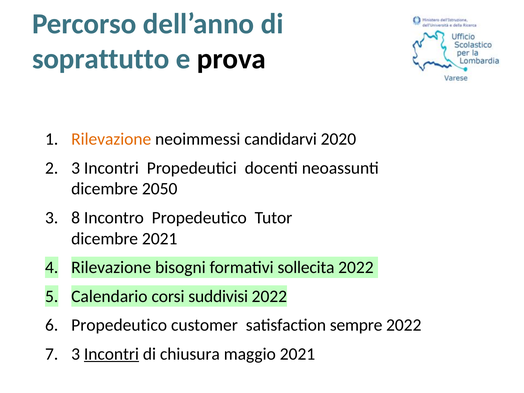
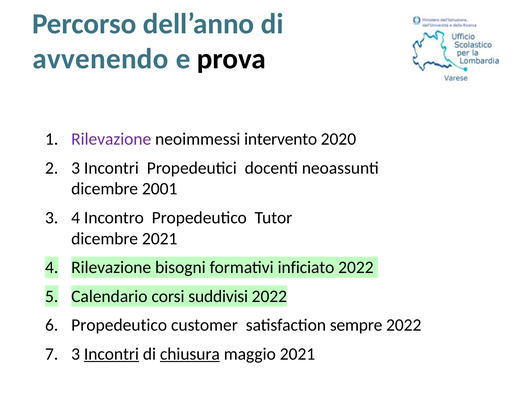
soprattutto: soprattutto -> avvenendo (100, 59)
Rilevazione colour: orange -> purple (111, 139)
candidarvi: candidarvi -> intervento (281, 139)
2050: 2050 -> 2001 (160, 189)
3 8: 8 -> 4 (76, 218)
sollecita: sollecita -> inficiato (306, 267)
chiusura underline: none -> present (190, 354)
